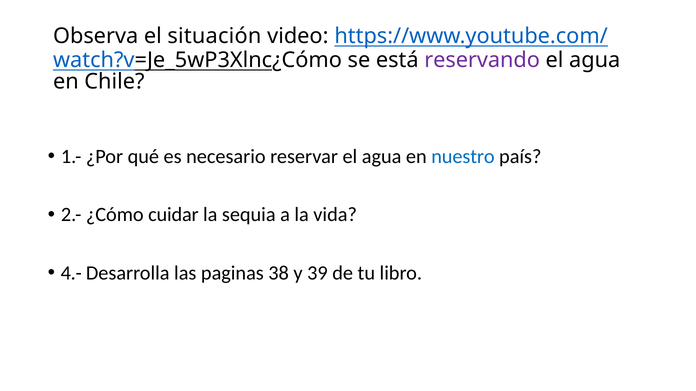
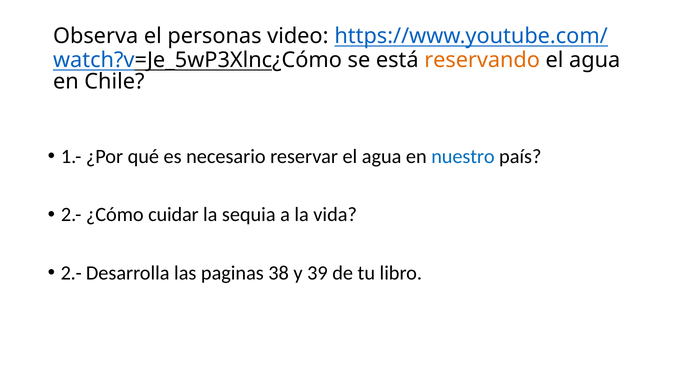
situación: situación -> personas (214, 36)
reservando colour: purple -> orange (482, 60)
4.-: 4.- -> 2.- (71, 273)
